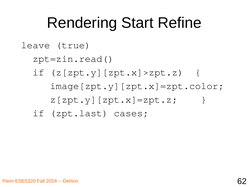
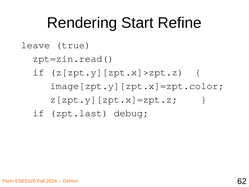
cases: cases -> debug (131, 113)
